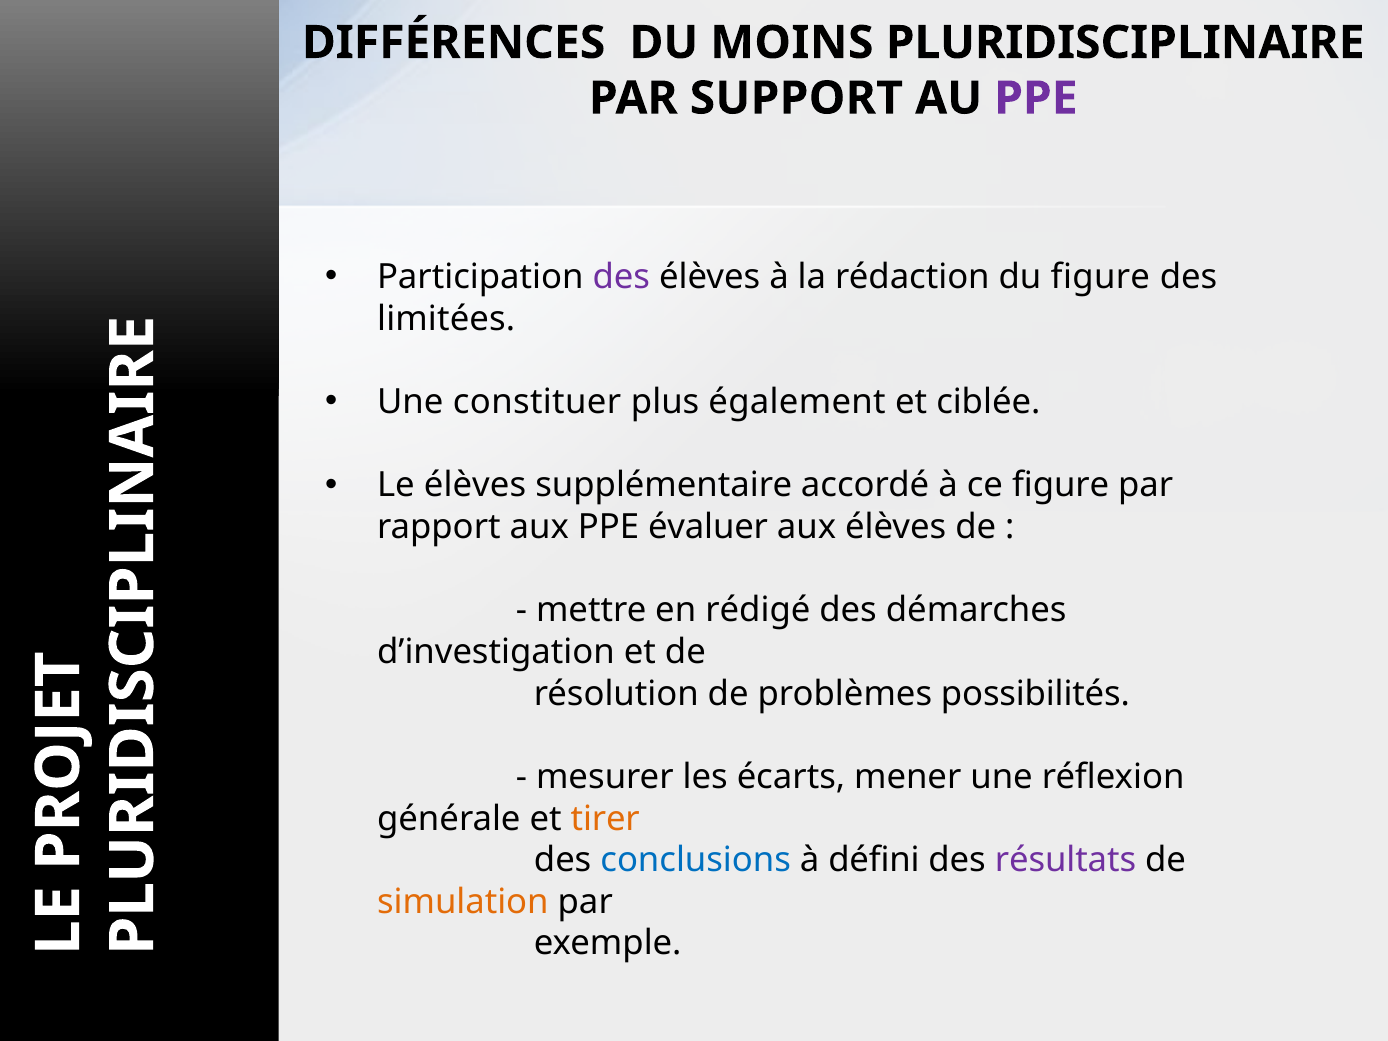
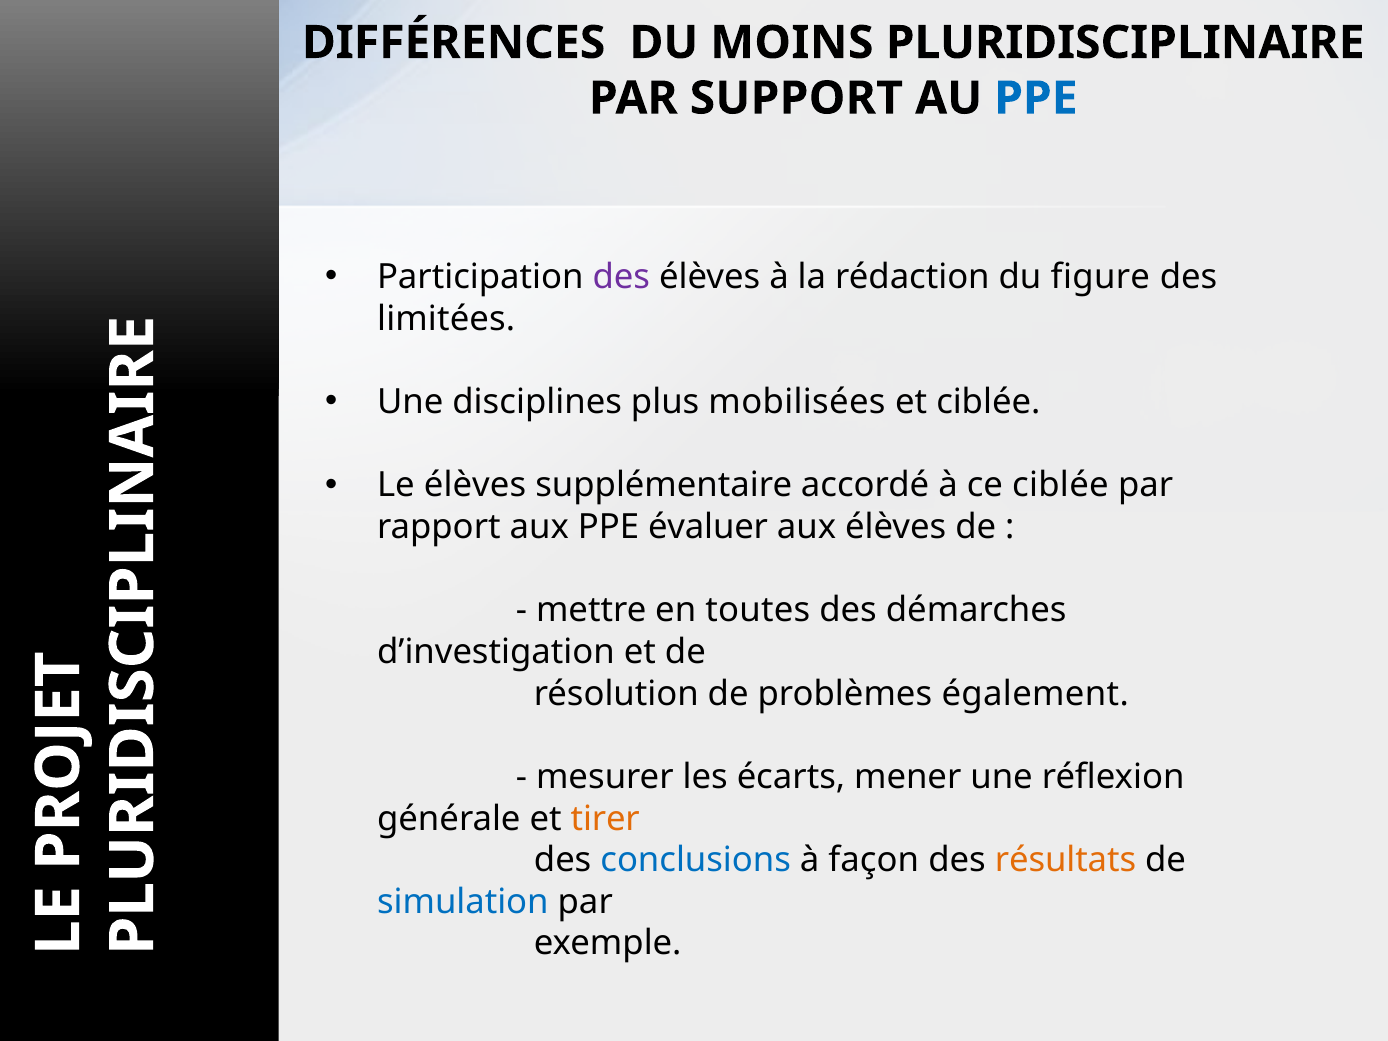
PPE colour: purple -> blue (1036, 98)
constituer: constituer -> disciplines (537, 402)
également: également -> mobilisées (797, 402)
ce figure: figure -> ciblée (1060, 485)
rédigé: rédigé -> toutes (758, 610)
possibilités: possibilités -> également (1035, 694)
défini: défini -> façon (874, 860)
résultats colour: purple -> orange (1065, 860)
simulation colour: orange -> blue (463, 902)
